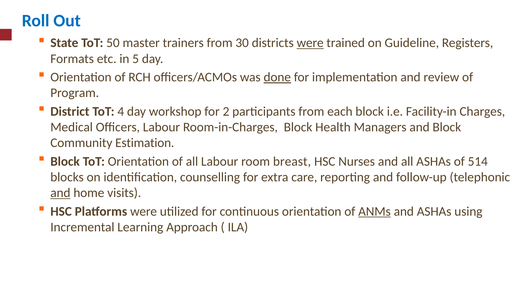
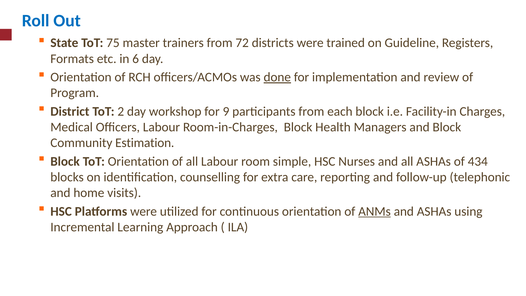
50: 50 -> 75 (113, 43)
30: 30 -> 72 (242, 43)
were underline: present -> none (310, 43)
5: 5 -> 6 (136, 59)
4: 4 -> 2 (121, 111)
2: 2 -> 9 (226, 111)
breast: breast -> simple (292, 161)
514: 514 -> 434 (478, 161)
and underline: present -> none (60, 193)
